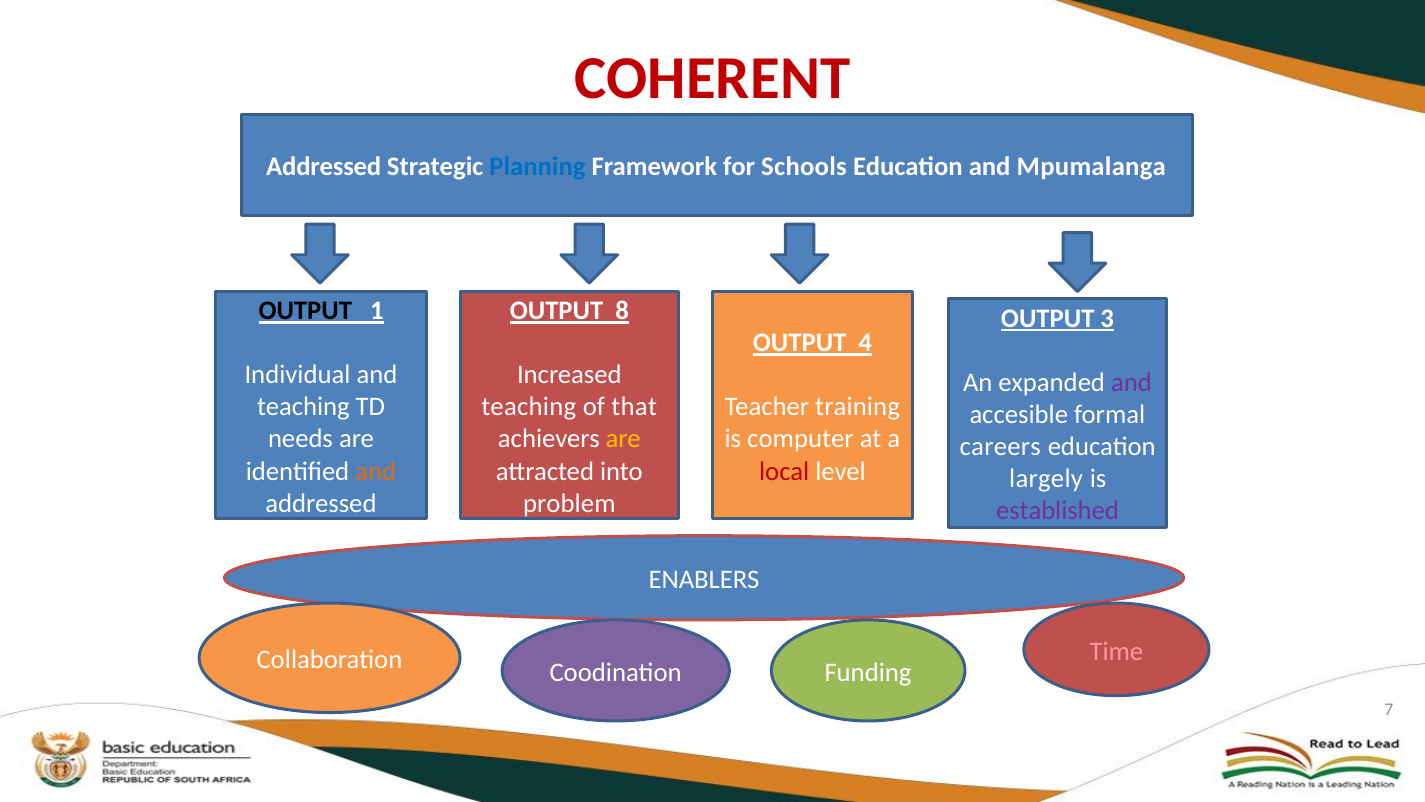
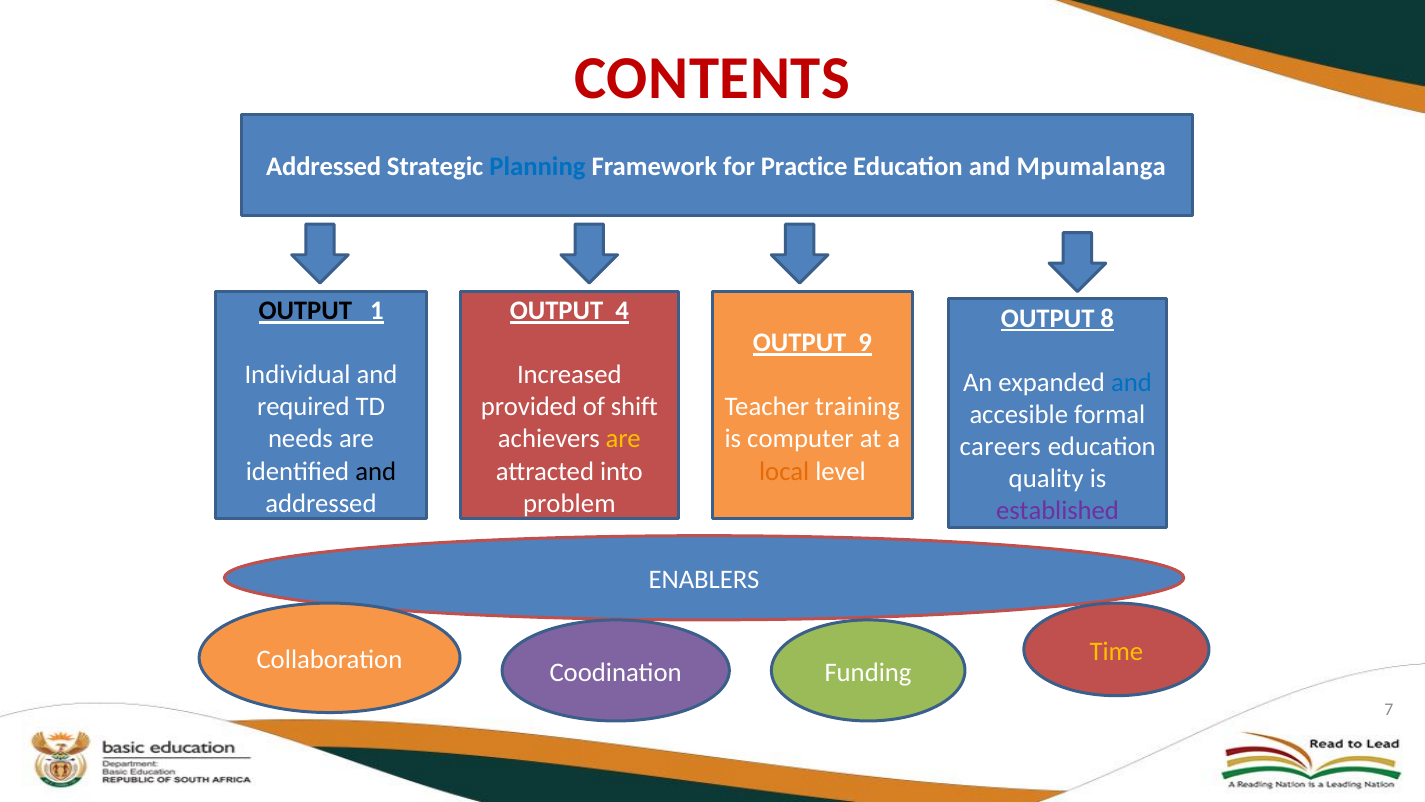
COHERENT: COHERENT -> CONTENTS (712, 78)
Schools: Schools -> Practice (804, 167)
8: 8 -> 4 (622, 311)
3: 3 -> 8 (1107, 318)
4: 4 -> 9 (865, 343)
and colour: purple -> blue (1131, 382)
teaching: teaching -> required (303, 407)
teaching: teaching -> provided (529, 407)
that: that -> shift (634, 407)
and colour: orange -> black (376, 471)
local colour: red -> orange (784, 471)
largely: largely -> quality (1046, 479)
Time colour: pink -> yellow (1116, 651)
